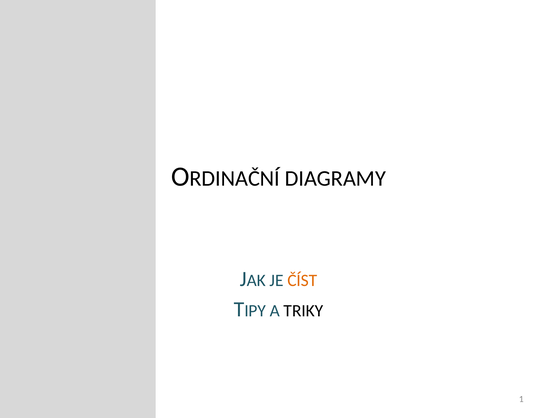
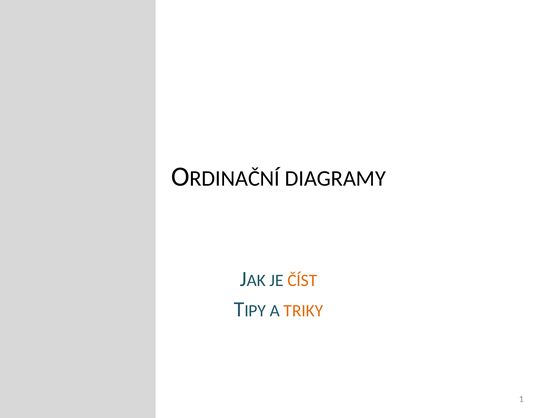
TRIKY colour: black -> orange (303, 311)
